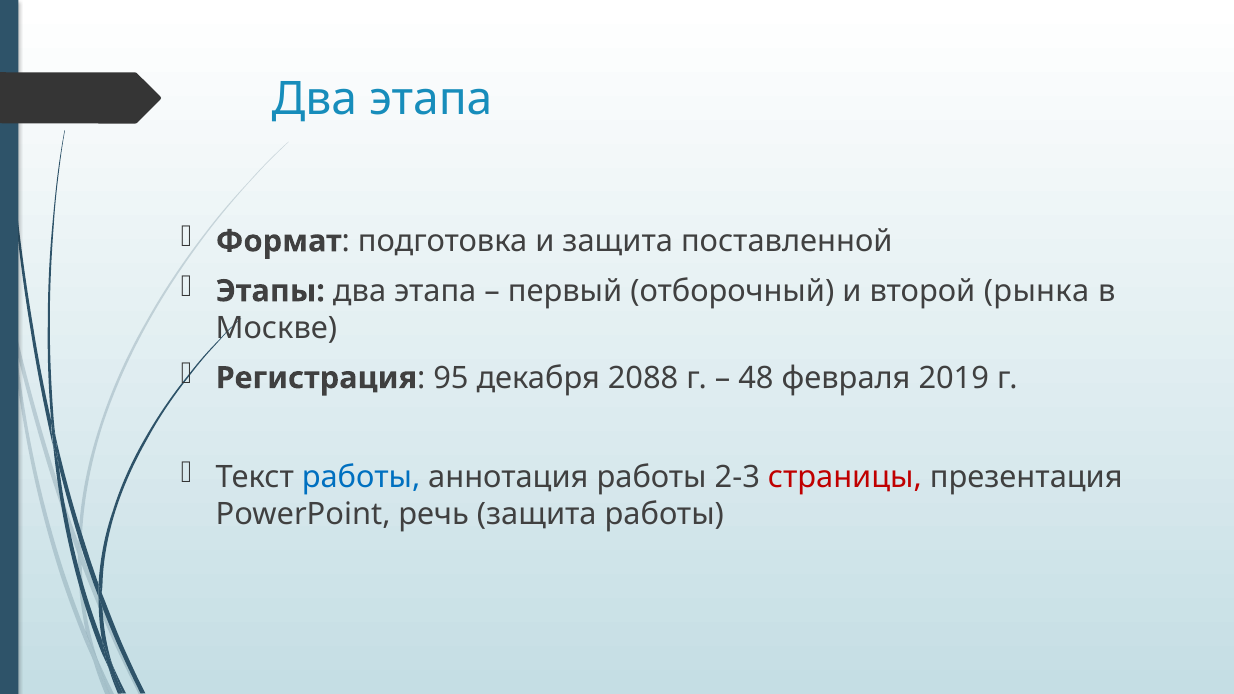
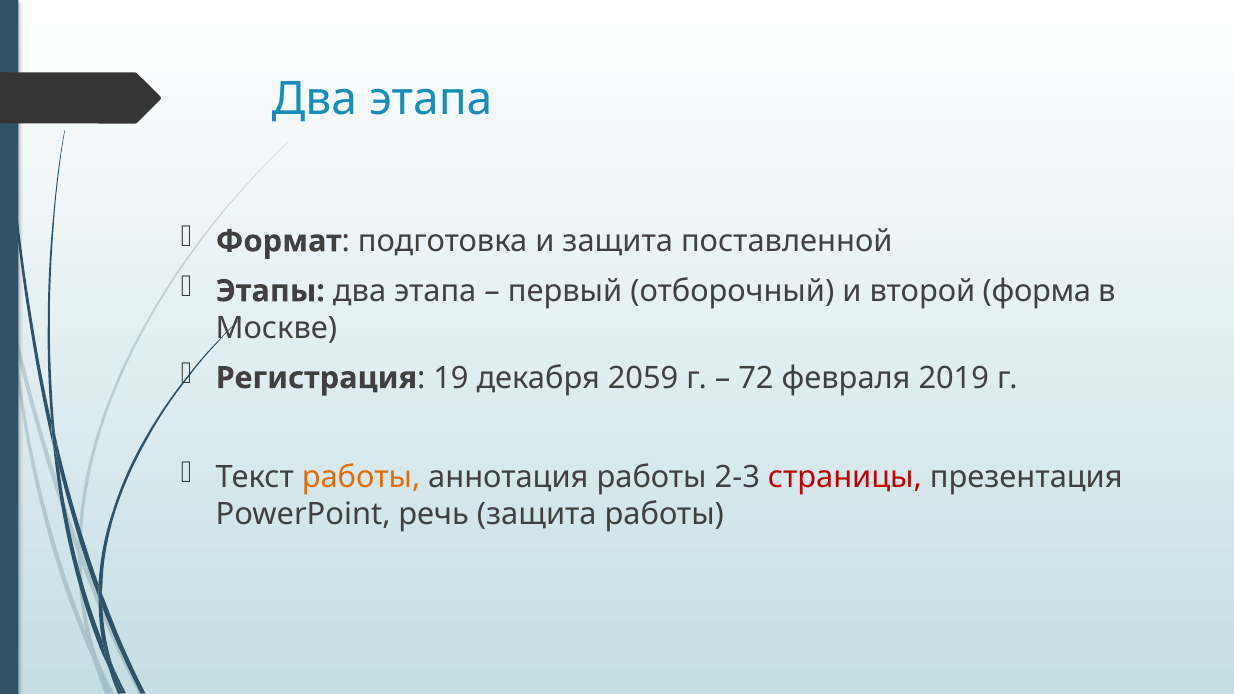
рынка: рынка -> форма (1037, 291)
95: 95 -> 19 (451, 378)
2088: 2088 -> 2059 (643, 378)
48: 48 -> 72 (756, 378)
работы colour: blue -> orange (361, 478)
